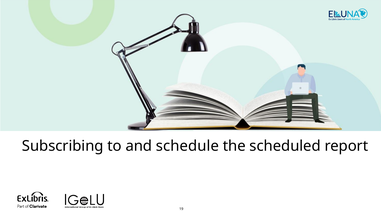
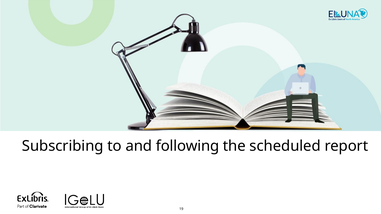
schedule: schedule -> following (188, 146)
